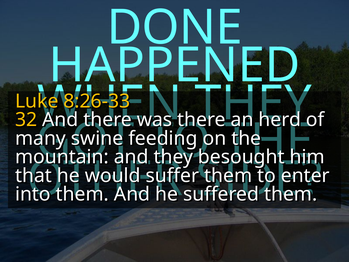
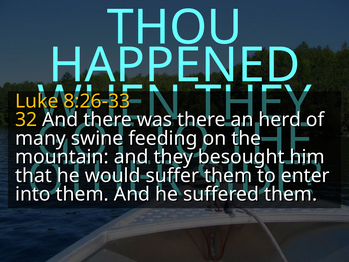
DONE: DONE -> THOU (175, 28)
